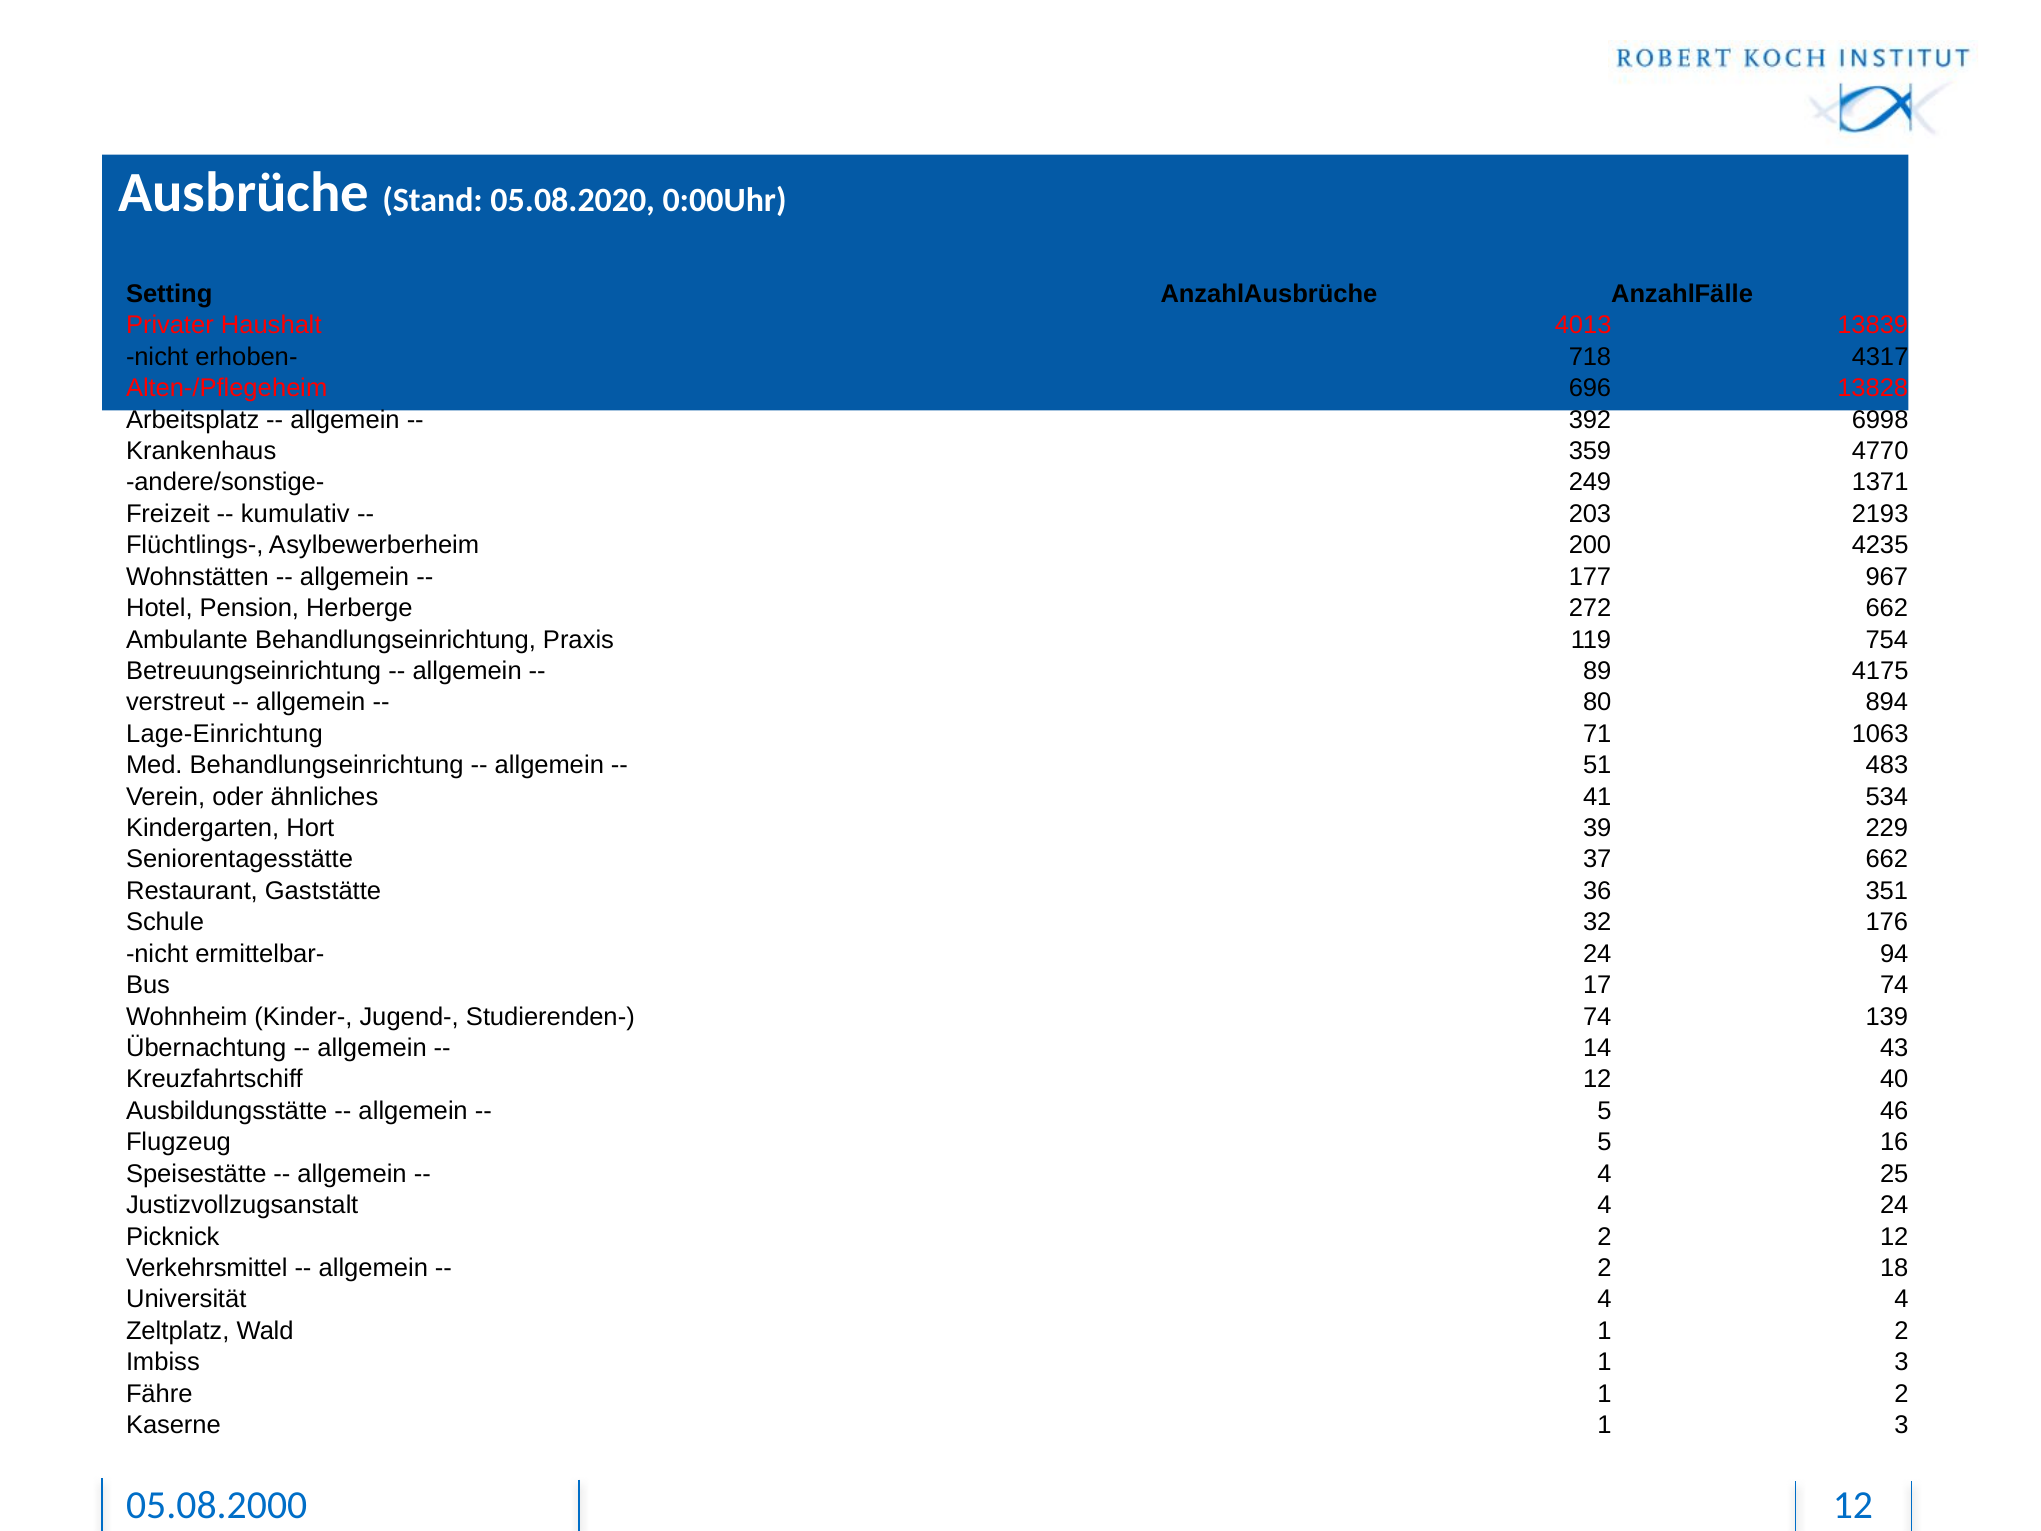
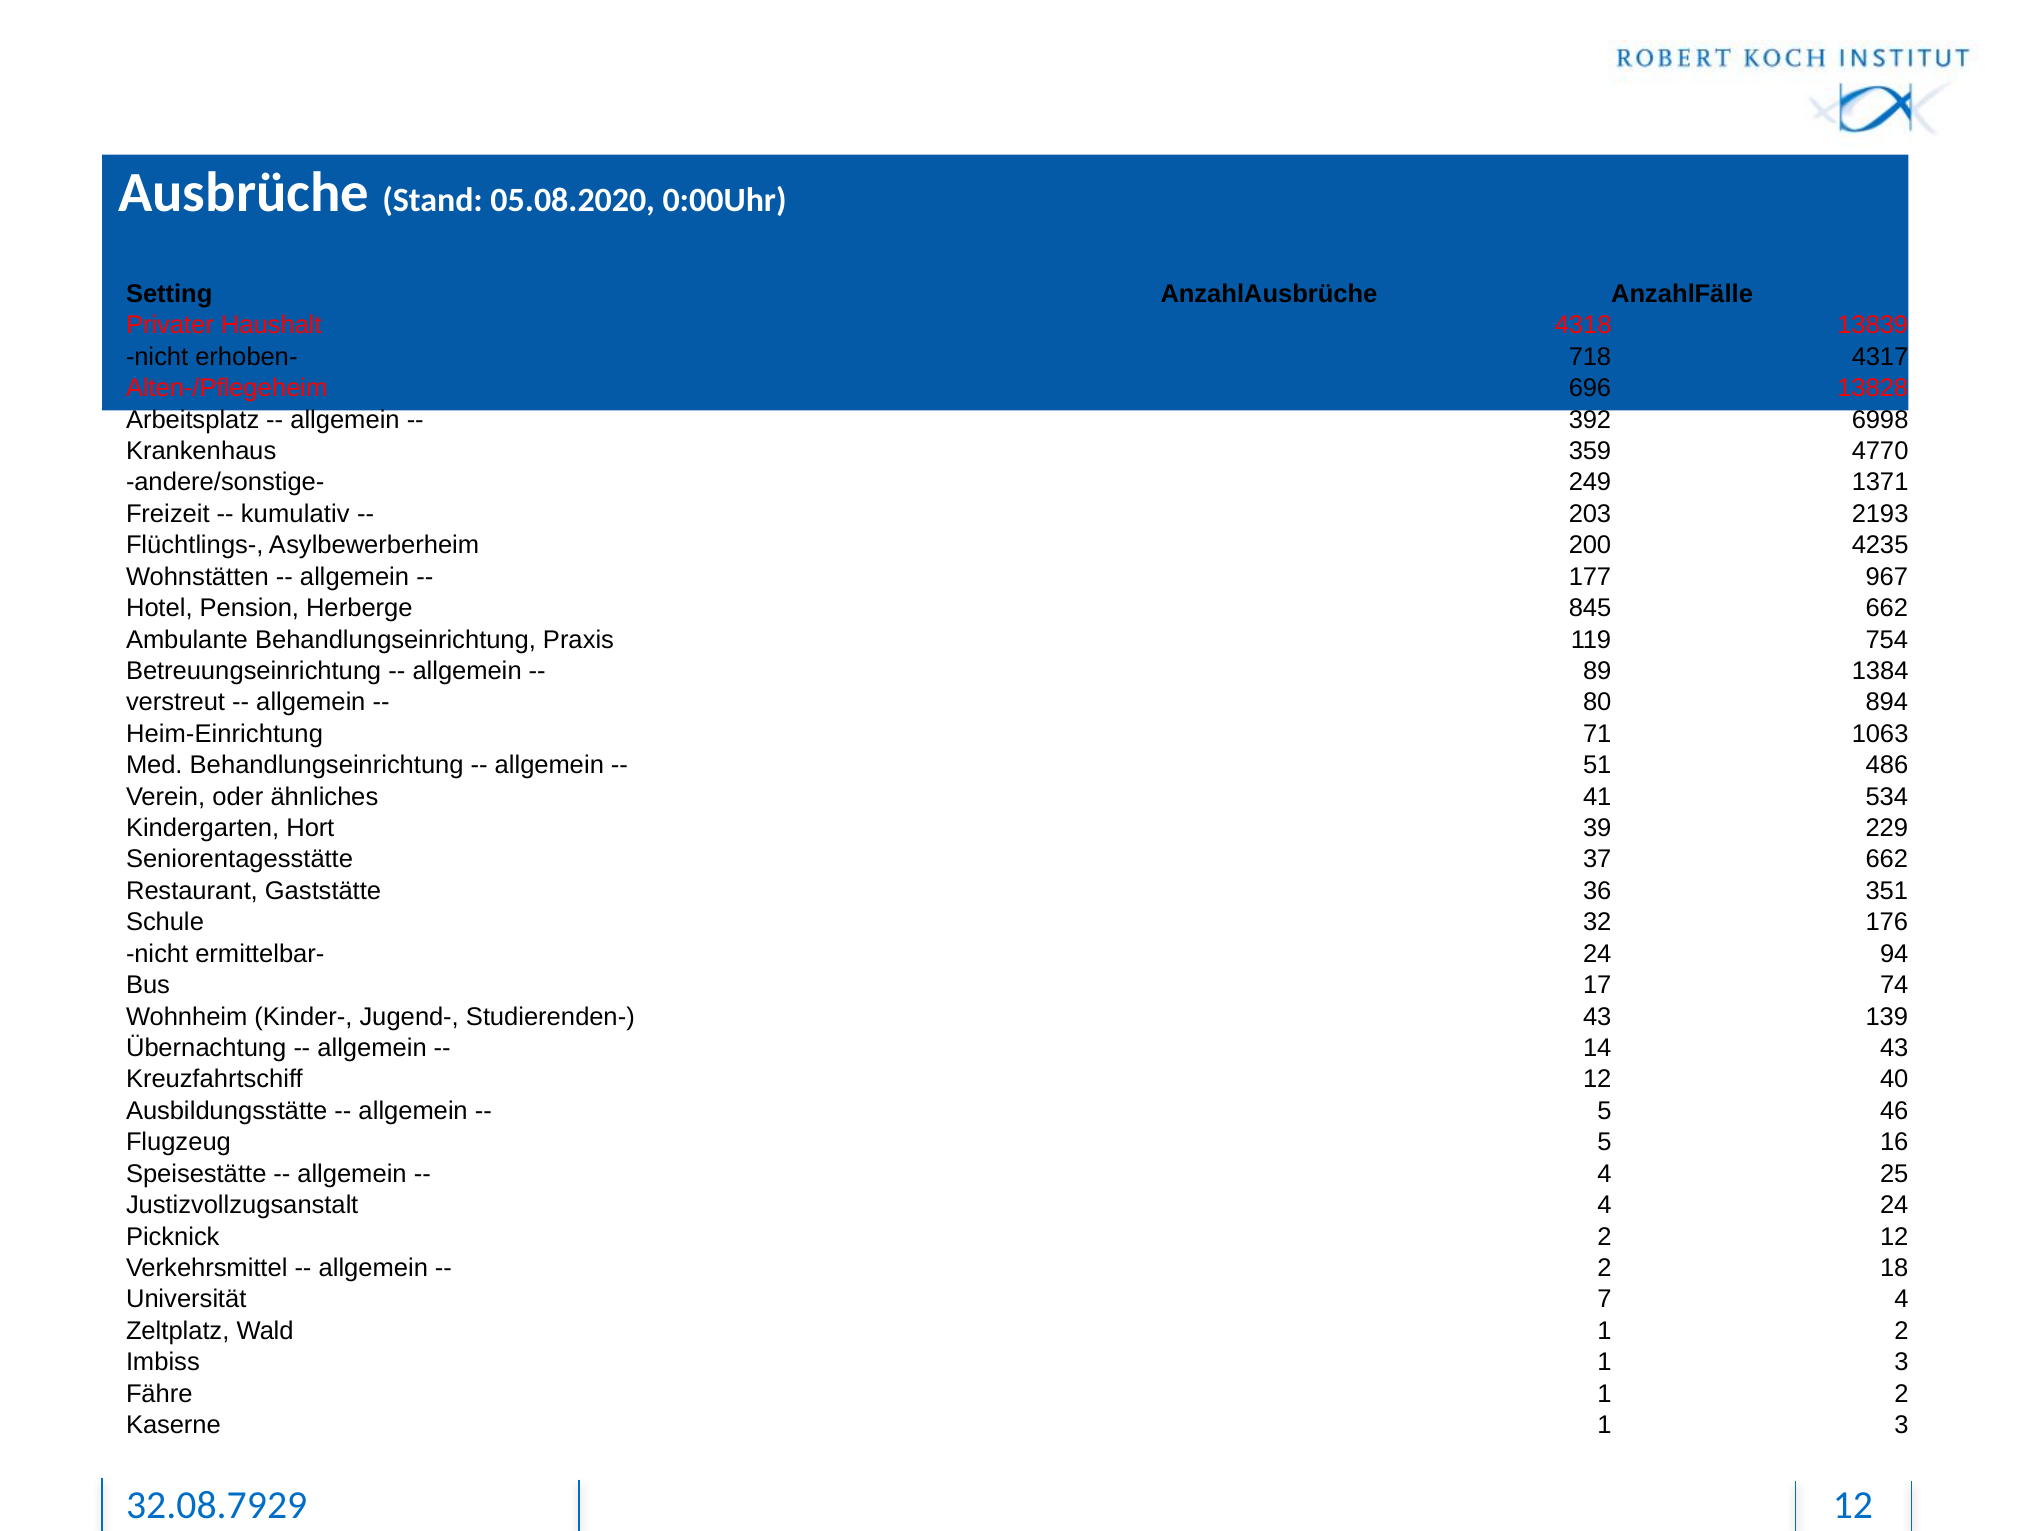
4013: 4013 -> 4318 (1583, 325)
272: 272 -> 845 (1590, 608)
4175: 4175 -> 1384 (1880, 671)
Lage-Einrichtung: Lage-Einrichtung -> Heim-Einrichtung (225, 734)
483: 483 -> 486 (1887, 765)
Studierenden- 74: 74 -> 43 (1597, 1016)
Universität 4: 4 -> 7 (1604, 1299)
05.08.2000: 05.08.2000 -> 32.08.7929 (217, 1505)
